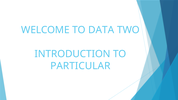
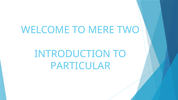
DATA: DATA -> MERE (101, 30)
